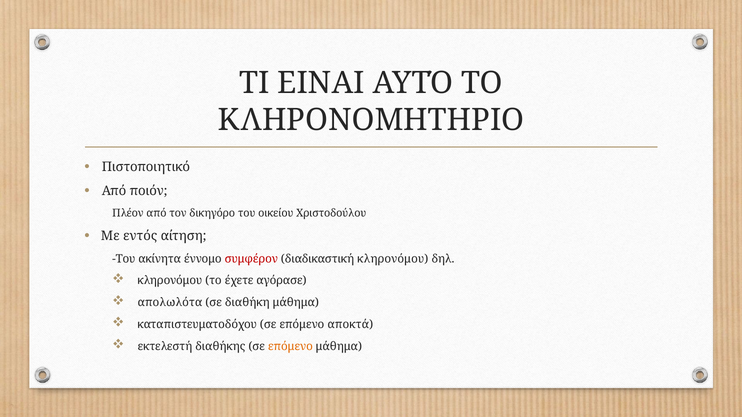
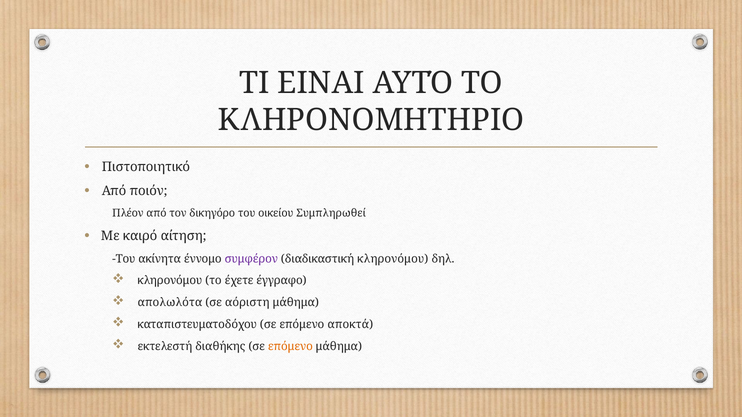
Χριστοδούλου: Χριστοδούλου -> Συμπληρωθεί (331, 213)
εντός: εντός -> καιρό (140, 236)
συμφέρον colour: red -> purple (251, 259)
αγόρασε: αγόρασε -> έγγραφο (281, 281)
διαθήκη: διαθήκη -> αόριστη (247, 303)
